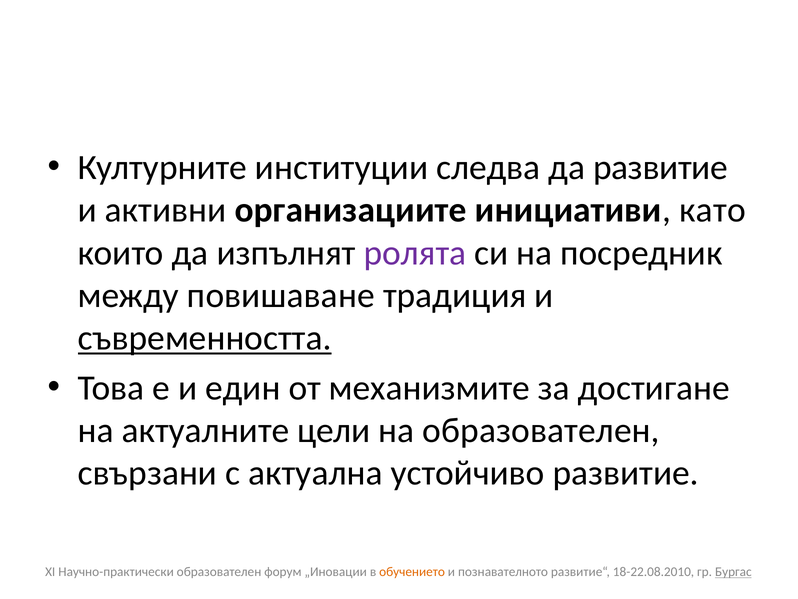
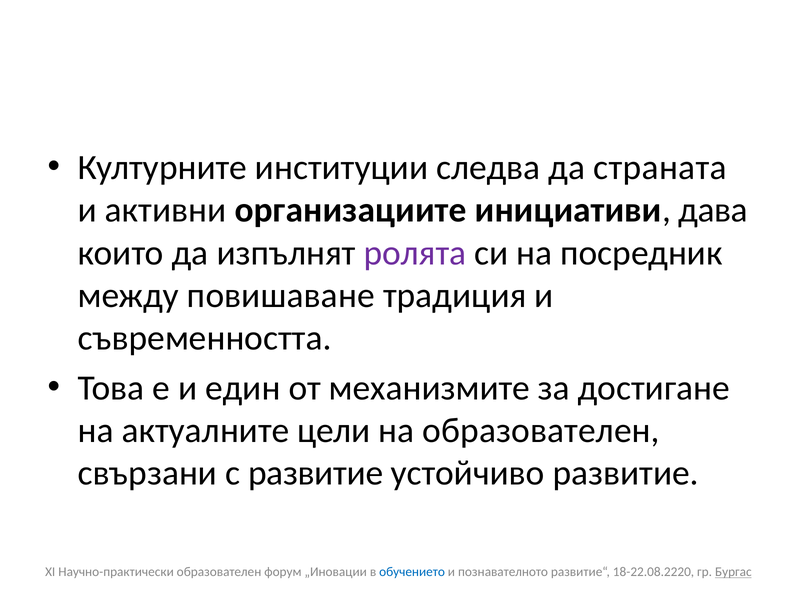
да развитие: развитие -> страната (660, 167)
като: като -> дава (713, 210)
съвременността underline: present -> none (205, 338)
с актуална: актуална -> развитие (316, 473)
обучението colour: orange -> blue (412, 572)
18-22.08.2010: 18-22.08.2010 -> 18-22.08.2220 (654, 572)
